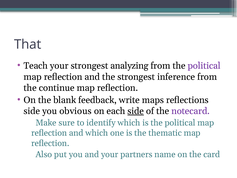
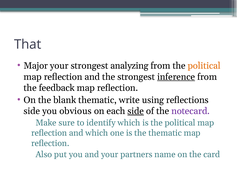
Teach: Teach -> Major (36, 66)
political colour: purple -> orange (204, 66)
inference underline: none -> present (176, 77)
continue: continue -> feedback (57, 88)
blank feedback: feedback -> thematic (98, 100)
maps: maps -> using (153, 100)
